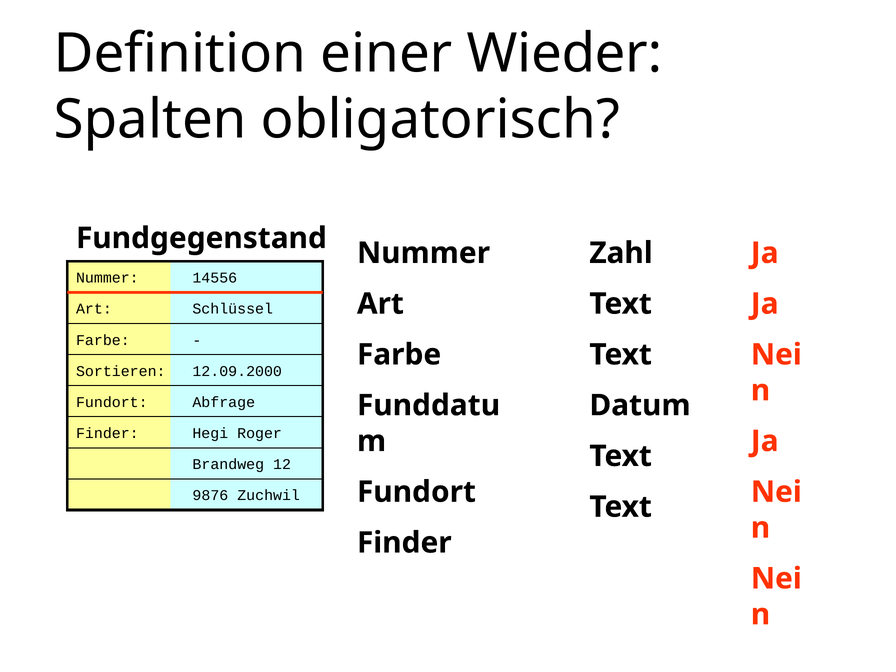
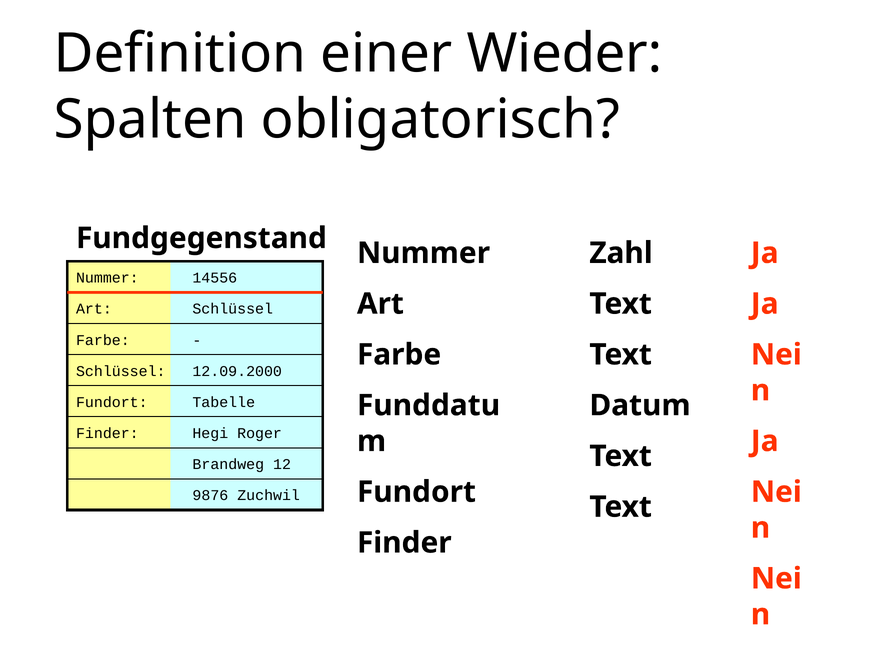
Sortieren: Sortieren -> Schlüssel (121, 371)
Abfrage: Abfrage -> Tabelle (224, 402)
